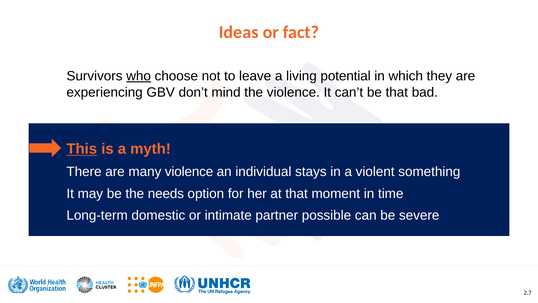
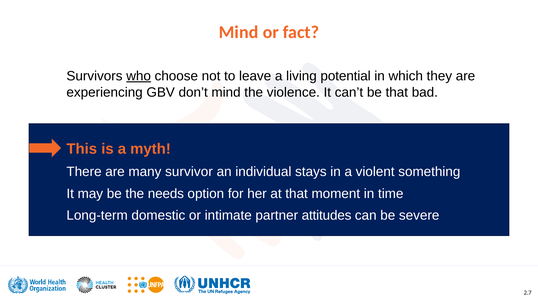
Ideas: Ideas -> Mind (239, 32)
This underline: present -> none (82, 149)
many violence: violence -> survivor (189, 171)
possible: possible -> attitudes (327, 215)
